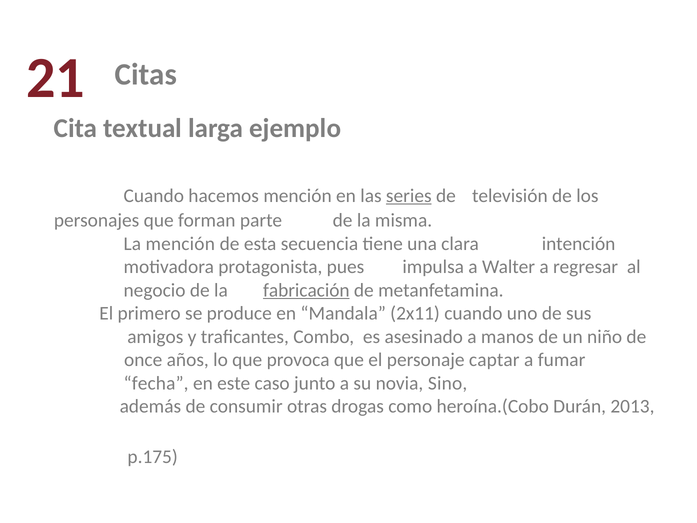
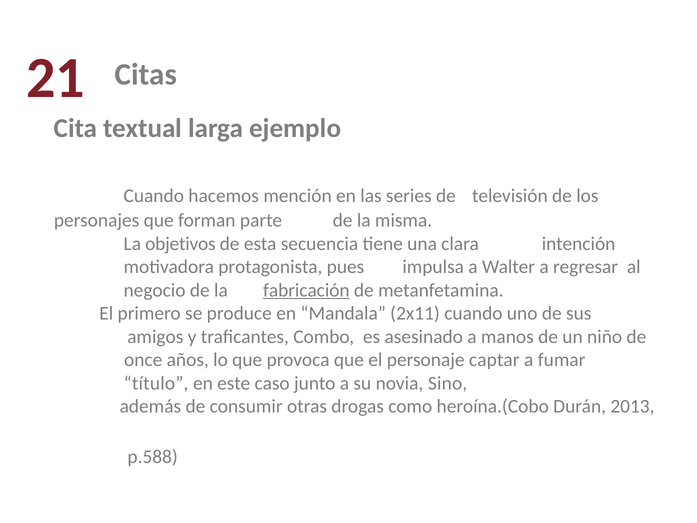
series underline: present -> none (409, 196)
La mención: mención -> objetivos (180, 244)
fecha: fecha -> título (156, 383)
p.175: p.175 -> p.588 (153, 457)
